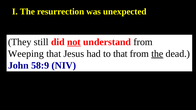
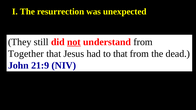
Weeping: Weeping -> Together (26, 54)
the underline: present -> none (157, 54)
58:9: 58:9 -> 21:9 (40, 66)
